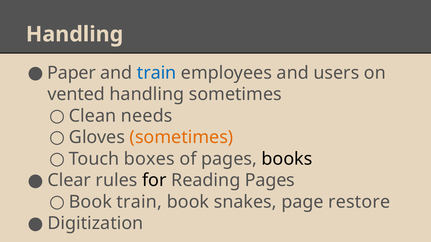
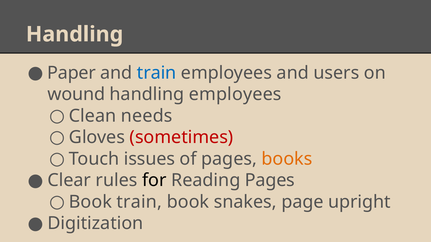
vented: vented -> wound (76, 94)
handling sometimes: sometimes -> employees (235, 94)
sometimes colour: orange -> red (181, 138)
boxes: boxes -> issues (149, 159)
books colour: black -> orange (287, 159)
restore: restore -> upright (359, 202)
